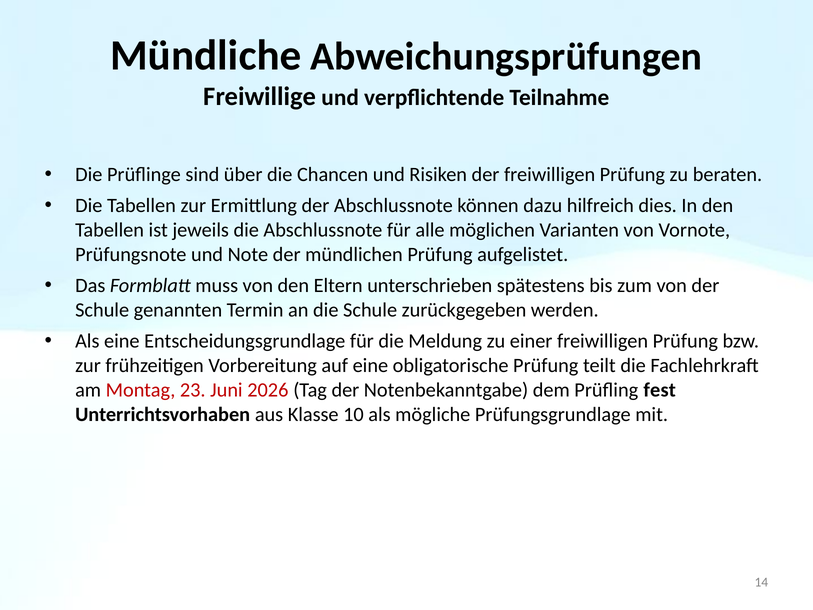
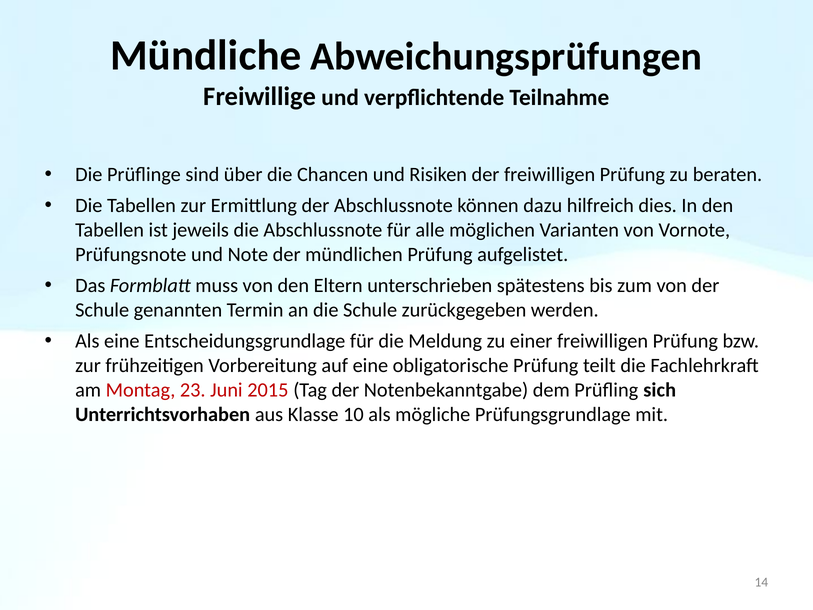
2026: 2026 -> 2015 (268, 390)
fest: fest -> sich (660, 390)
